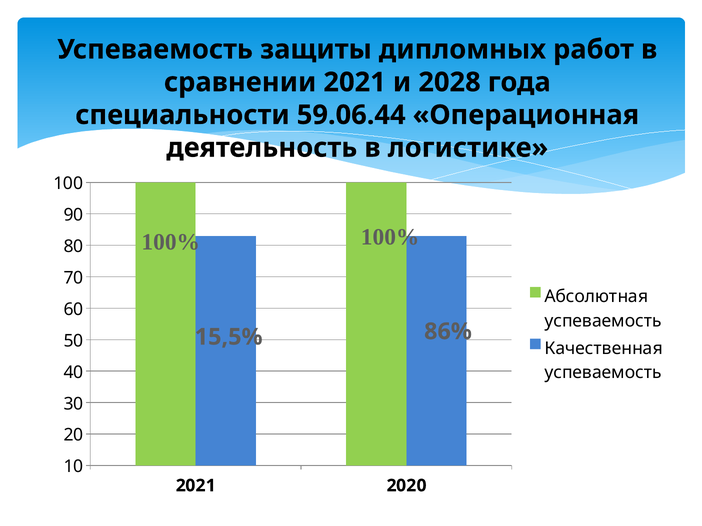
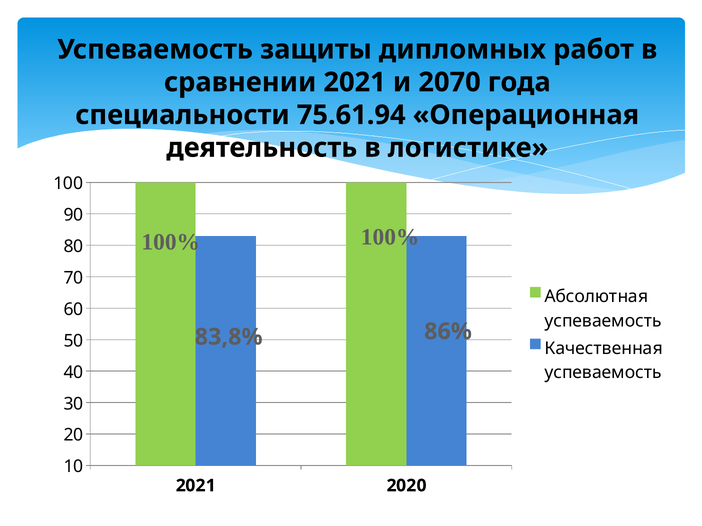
2028: 2028 -> 2070 (450, 82)
59.06.44: 59.06.44 -> 75.61.94 (351, 115)
15,5%: 15,5% -> 83,8% (229, 337)
